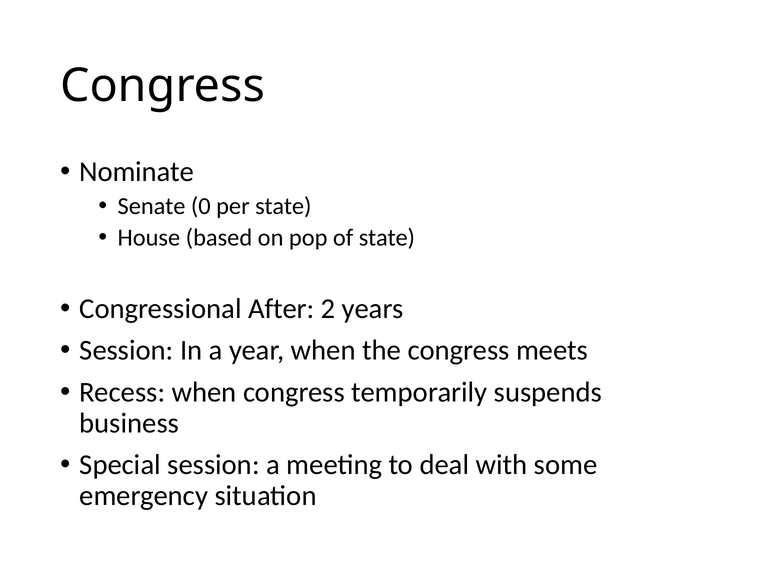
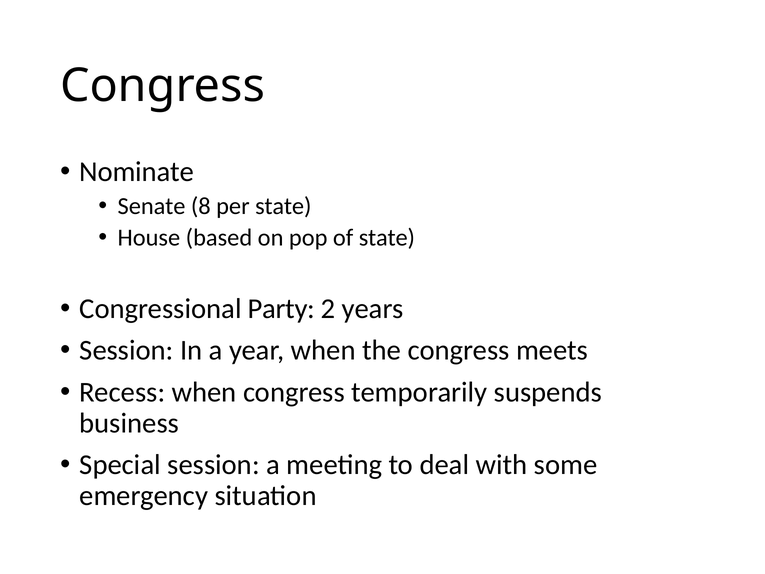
0: 0 -> 8 (201, 206)
After: After -> Party (281, 309)
